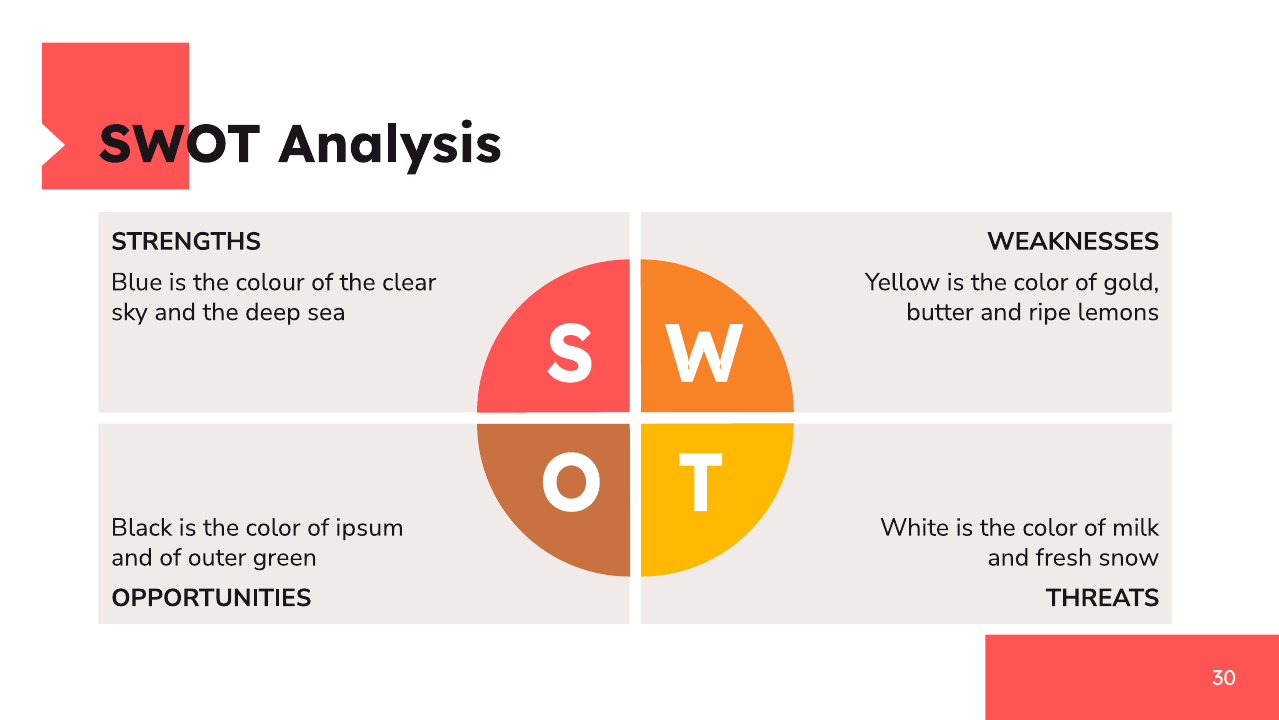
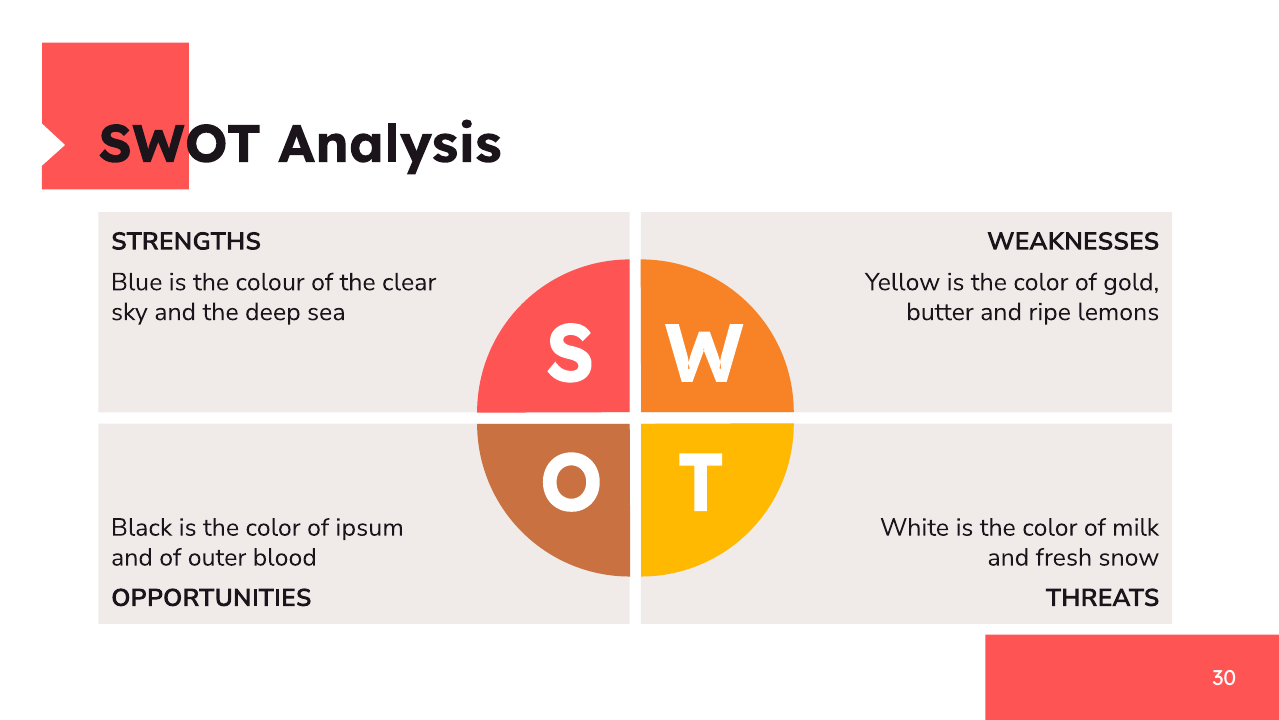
green: green -> blood (285, 557)
